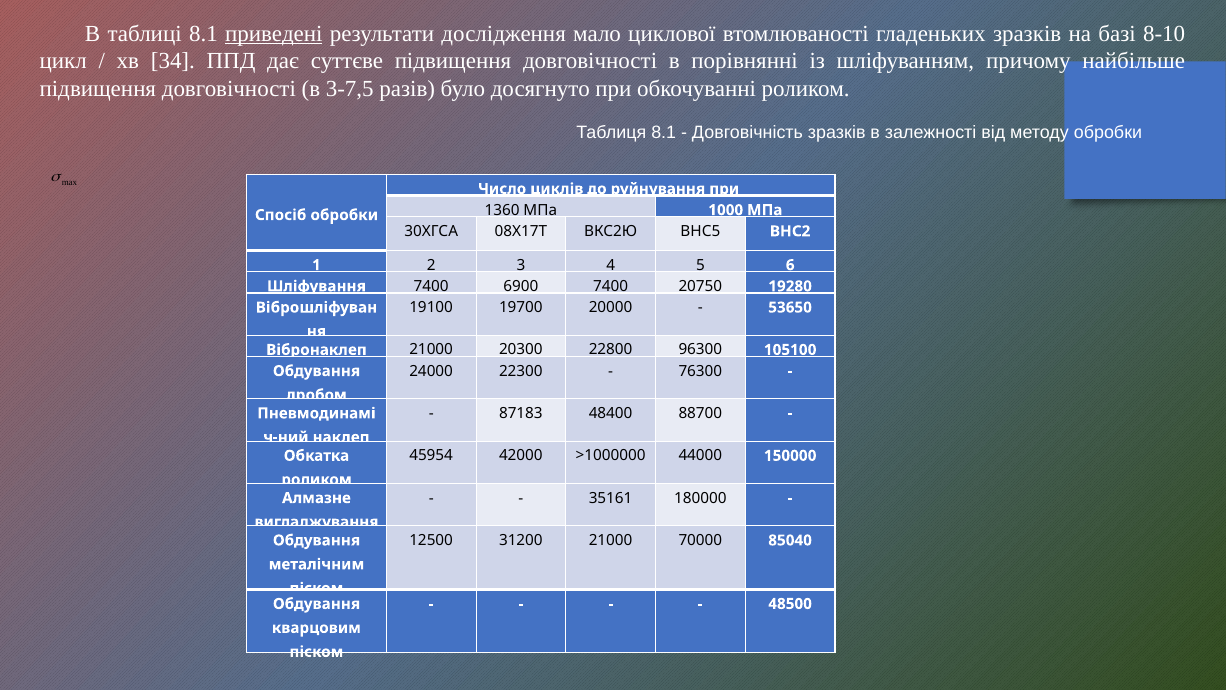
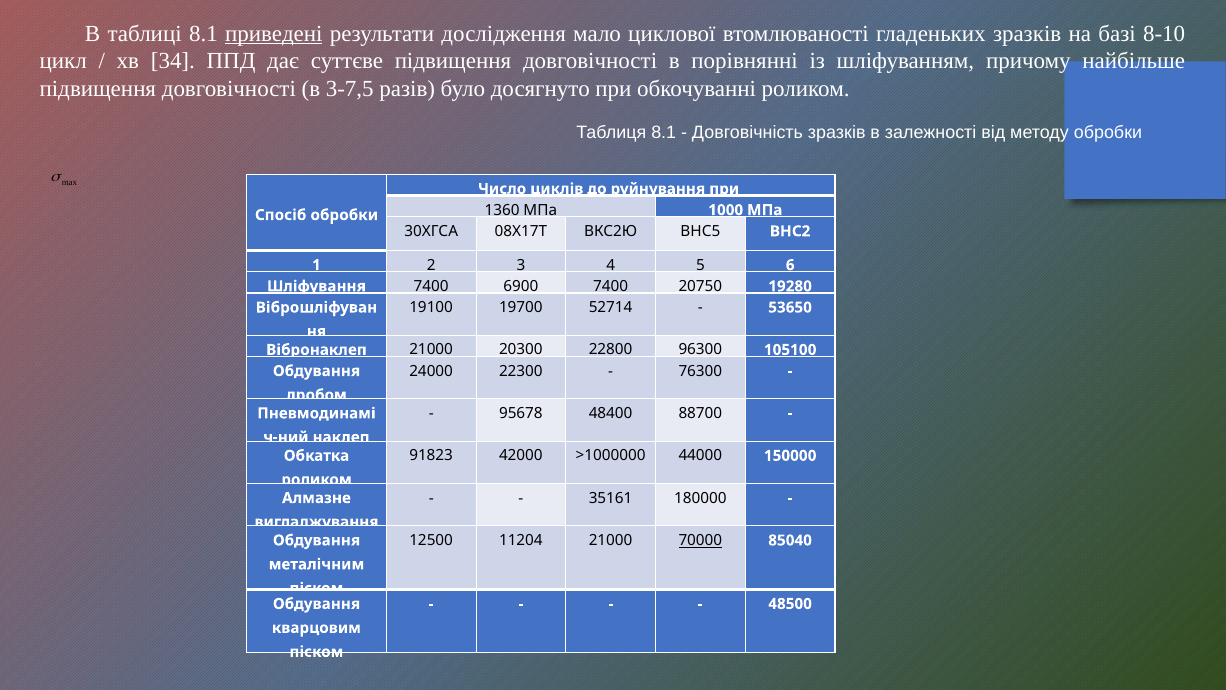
20000: 20000 -> 52714 (611, 307)
87183: 87183 -> 95678 (521, 413)
45954: 45954 -> 91823 (431, 455)
31200: 31200 -> 11204 (521, 540)
70000 underline: none -> present (700, 540)
